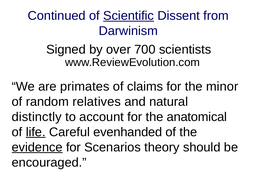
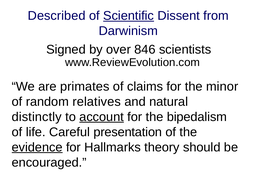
Continued: Continued -> Described (57, 16)
700: 700 -> 846 (145, 50)
account underline: none -> present (102, 117)
anatomical: anatomical -> bipedalism (197, 117)
life underline: present -> none (36, 132)
evenhanded: evenhanded -> presentation (128, 132)
Scenarios: Scenarios -> Hallmarks (113, 148)
